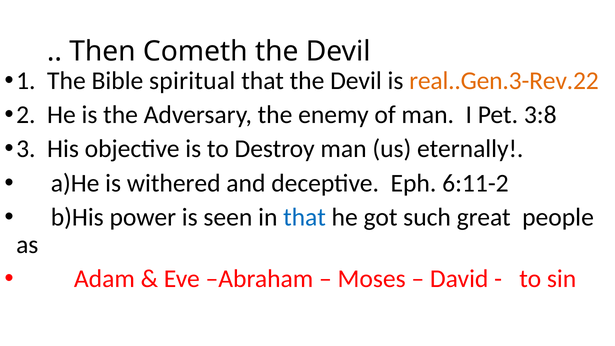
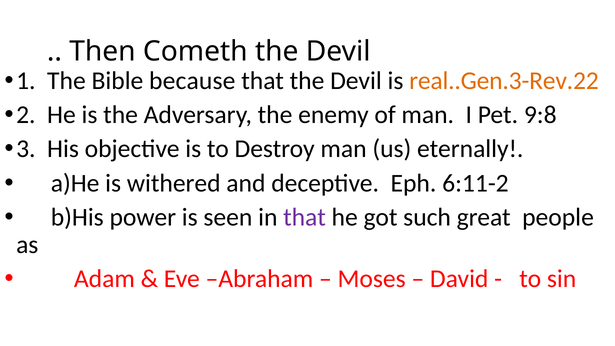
spiritual: spiritual -> because (192, 81)
3:8: 3:8 -> 9:8 (540, 115)
that colour: blue -> purple (305, 217)
